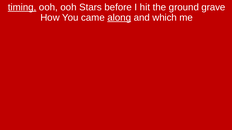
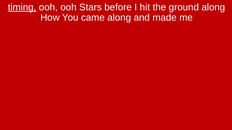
ground grave: grave -> along (213, 7)
along underline: present -> none (119, 18)
which: which -> made (165, 18)
